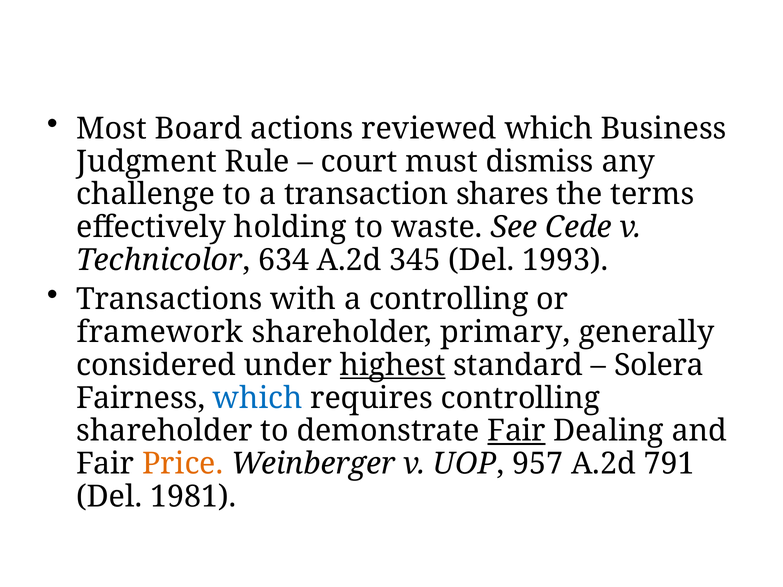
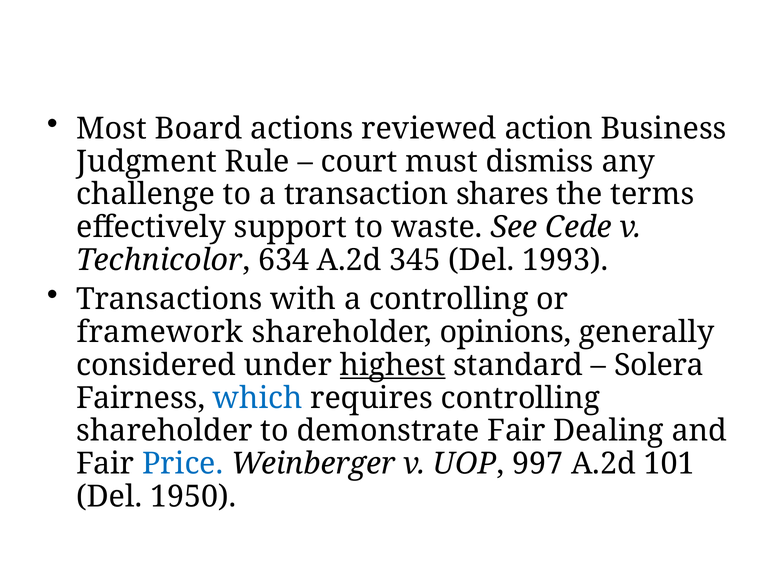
reviewed which: which -> action (549, 129)
holding: holding -> support (290, 227)
primary: primary -> opinions (505, 332)
Fair underline: present -> none (517, 431)
Price colour: orange -> blue (183, 464)
957: 957 -> 997 (538, 464)
791: 791 -> 101 (669, 464)
1981: 1981 -> 1950 (193, 497)
